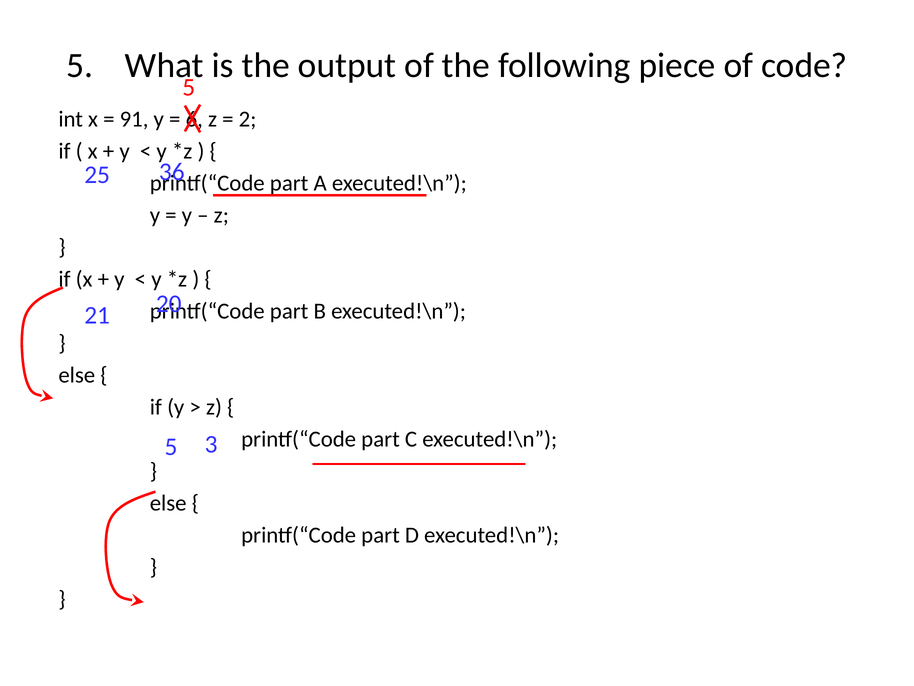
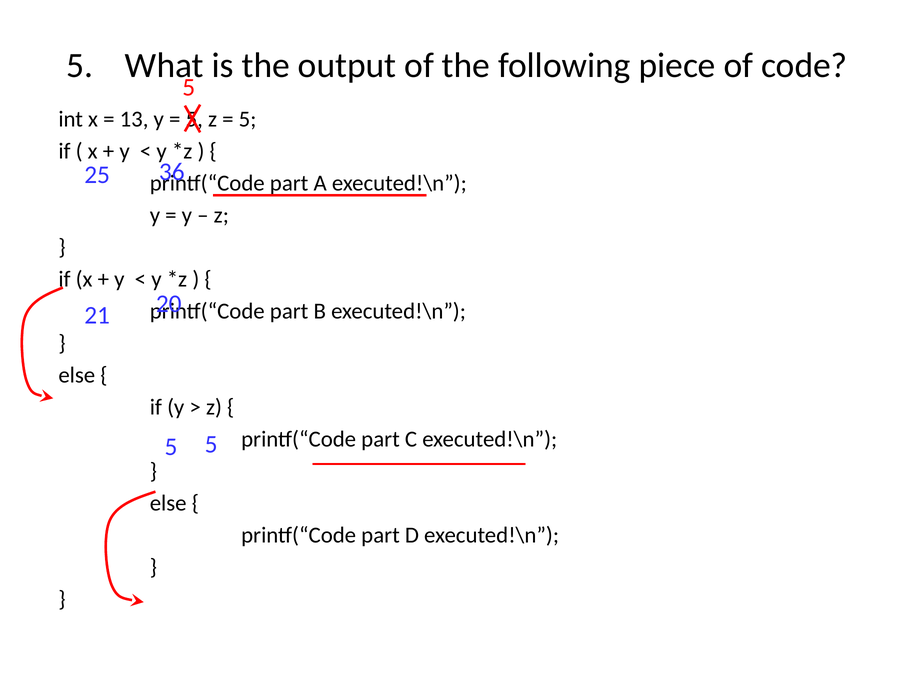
91: 91 -> 13 (134, 119)
6: 6 -> 5 (194, 119)
2: 2 -> 5 (248, 119)
5 3: 3 -> 5 (211, 444)
